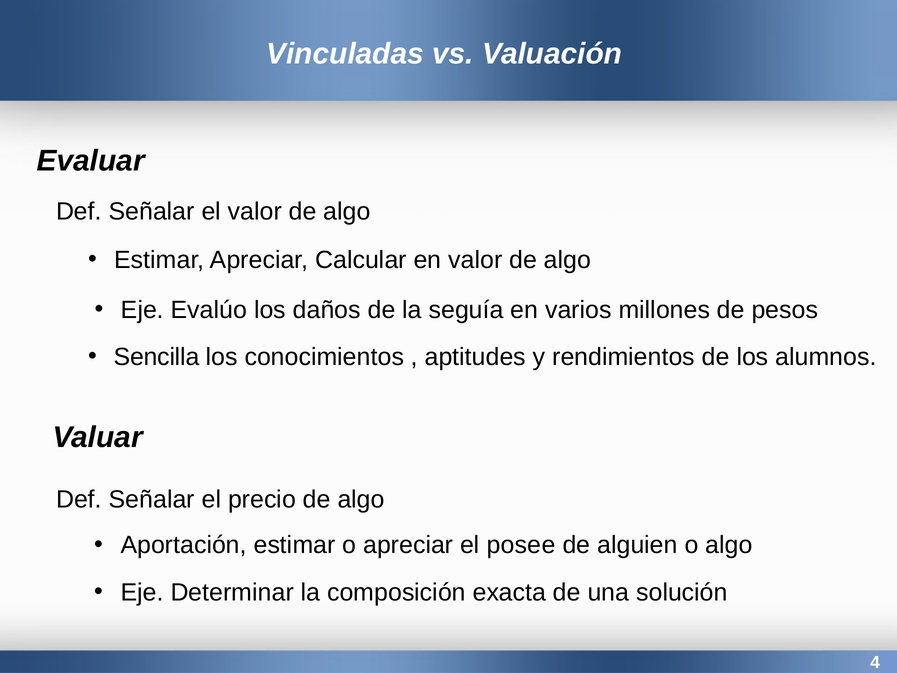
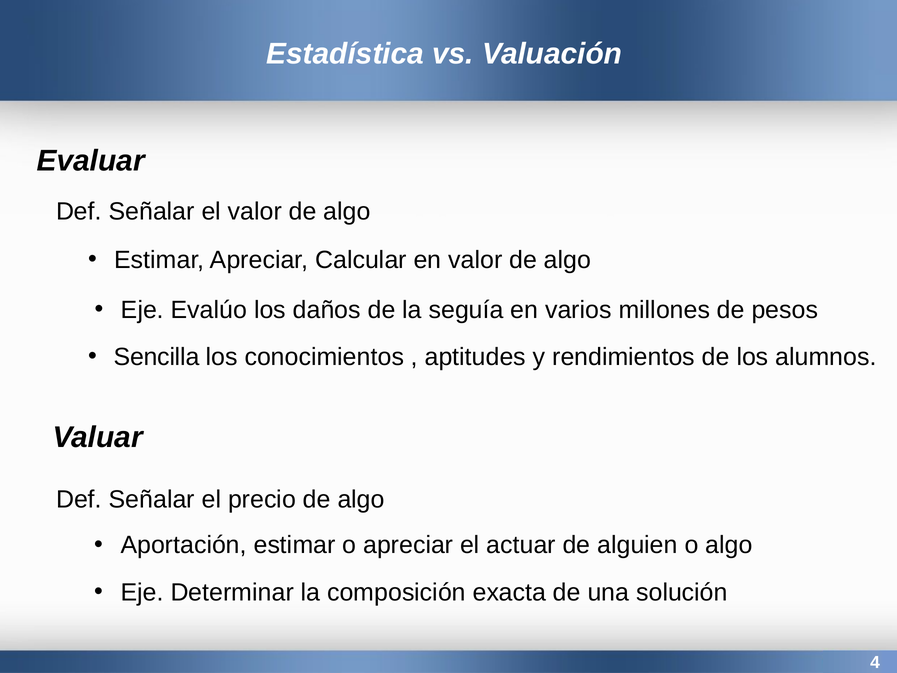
Vinculadas: Vinculadas -> Estadística (345, 54)
posee: posee -> actuar (521, 545)
